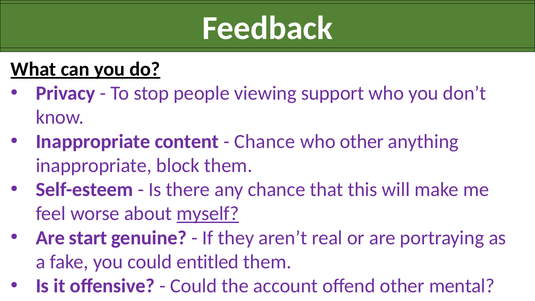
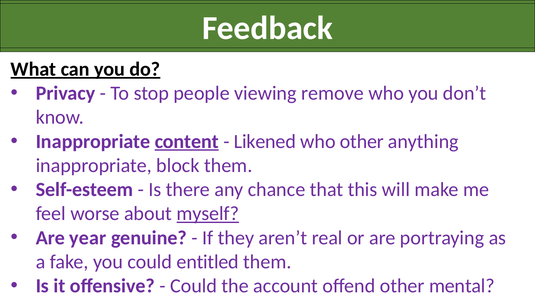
support: support -> remove (333, 93)
content underline: none -> present (187, 141)
Chance: Chance -> Likened (265, 141)
start: start -> year (88, 238)
